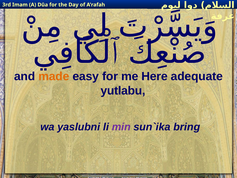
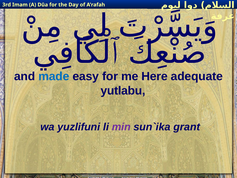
made colour: orange -> blue (54, 76)
yaslubni: yaslubni -> yuzlifuni (79, 127)
bring: bring -> grant (187, 127)
